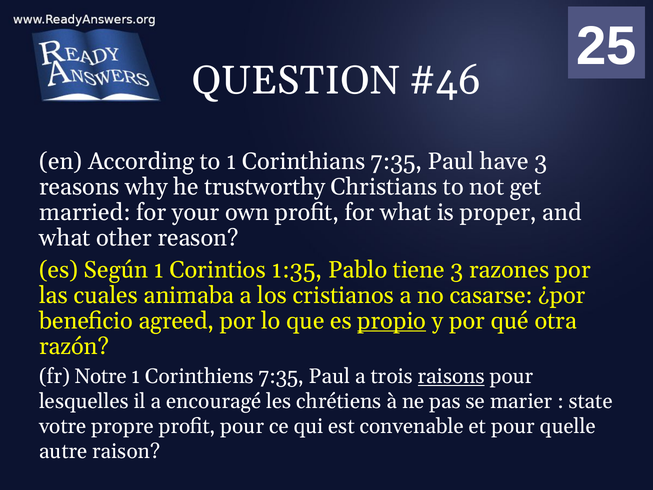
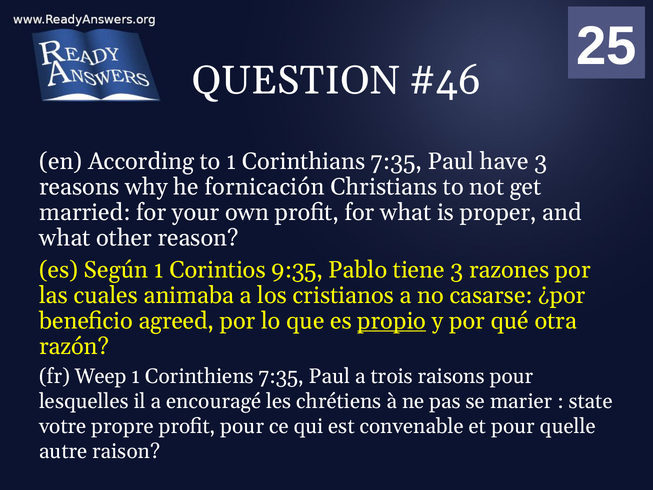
trustworthy: trustworthy -> fornicación (264, 187)
1:35: 1:35 -> 9:35 (297, 270)
Notre: Notre -> Weep (101, 376)
raisons underline: present -> none (451, 376)
